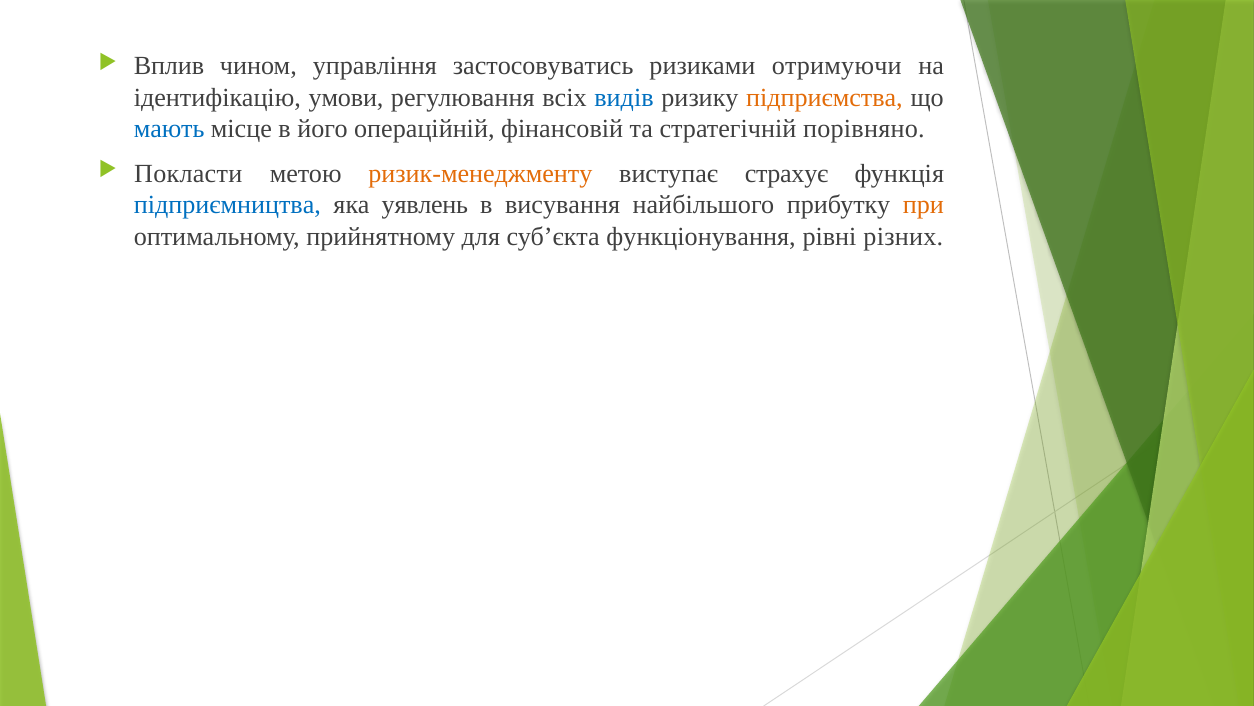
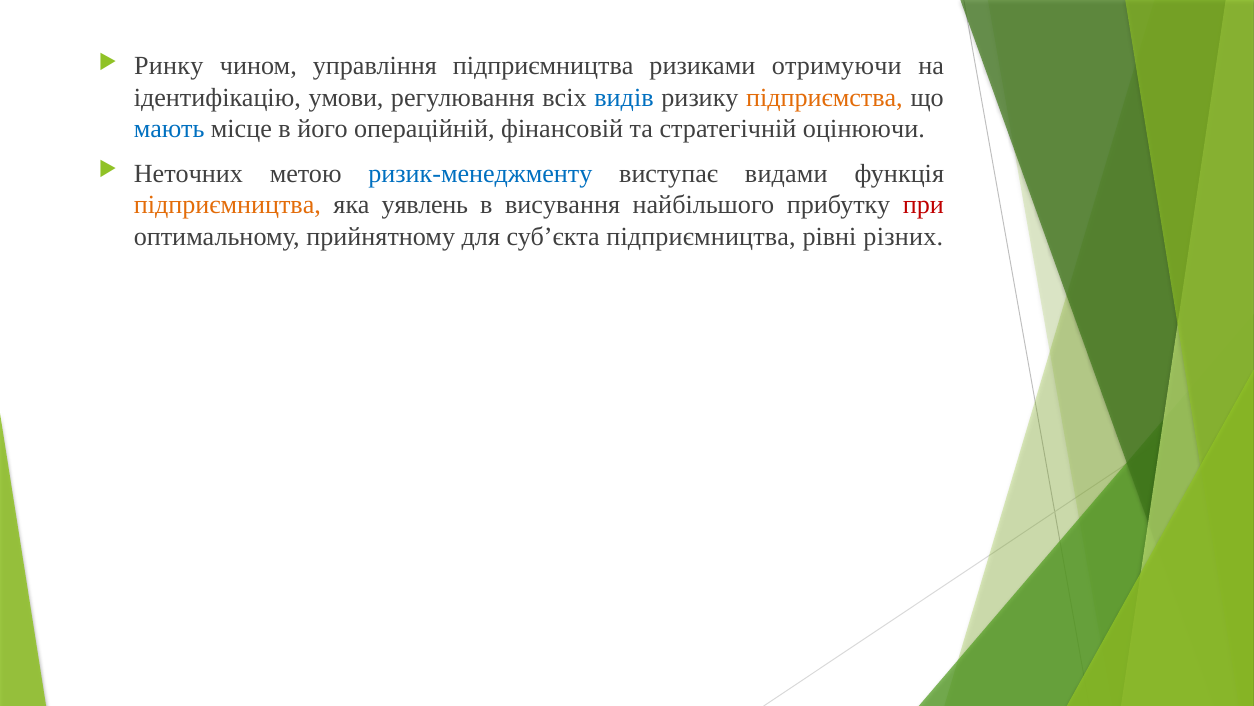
Вплив: Вплив -> Ринку (169, 66)
управління застосовуватись: застосовуватись -> підприємництва (543, 66)
порівняно: порівняно -> оцінюючи (864, 129)
Покласти: Покласти -> Неточних (188, 174)
ризик-менеджменту colour: orange -> blue (480, 174)
страхує: страхує -> видами (786, 174)
підприємництва colour: blue -> orange (227, 205)
при colour: orange -> red (923, 205)
суб’єкта функціонування: функціонування -> підприємництва (701, 236)
